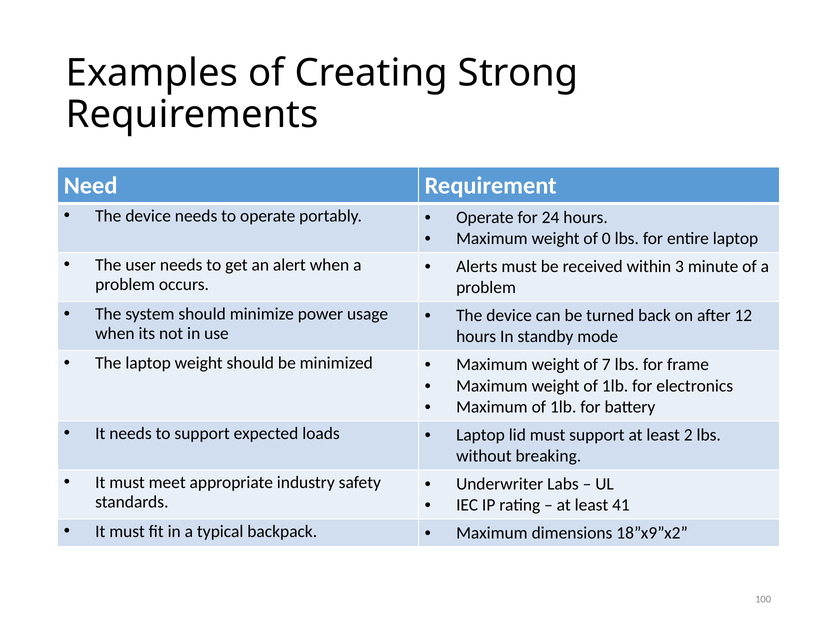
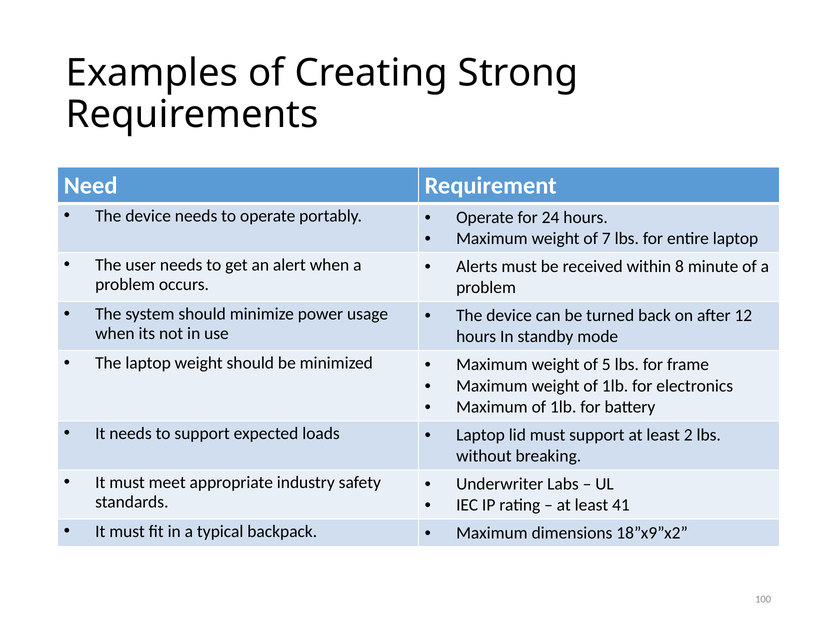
0: 0 -> 7 (606, 239)
3: 3 -> 8 (679, 266)
7: 7 -> 5 (606, 364)
